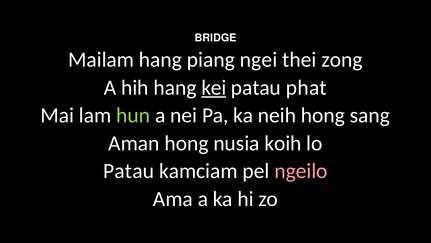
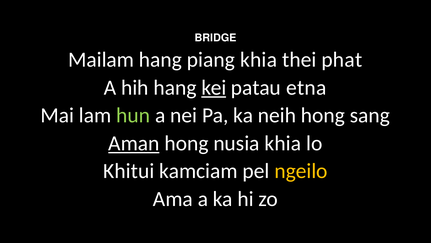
piang ngei: ngei -> khia (259, 60)
zong: zong -> phat (342, 60)
phat: phat -> etna (306, 87)
Aman underline: none -> present (134, 143)
nusia koih: koih -> khia (283, 143)
Patau: Patau -> Khitui (129, 171)
ngeilo colour: pink -> yellow (301, 171)
